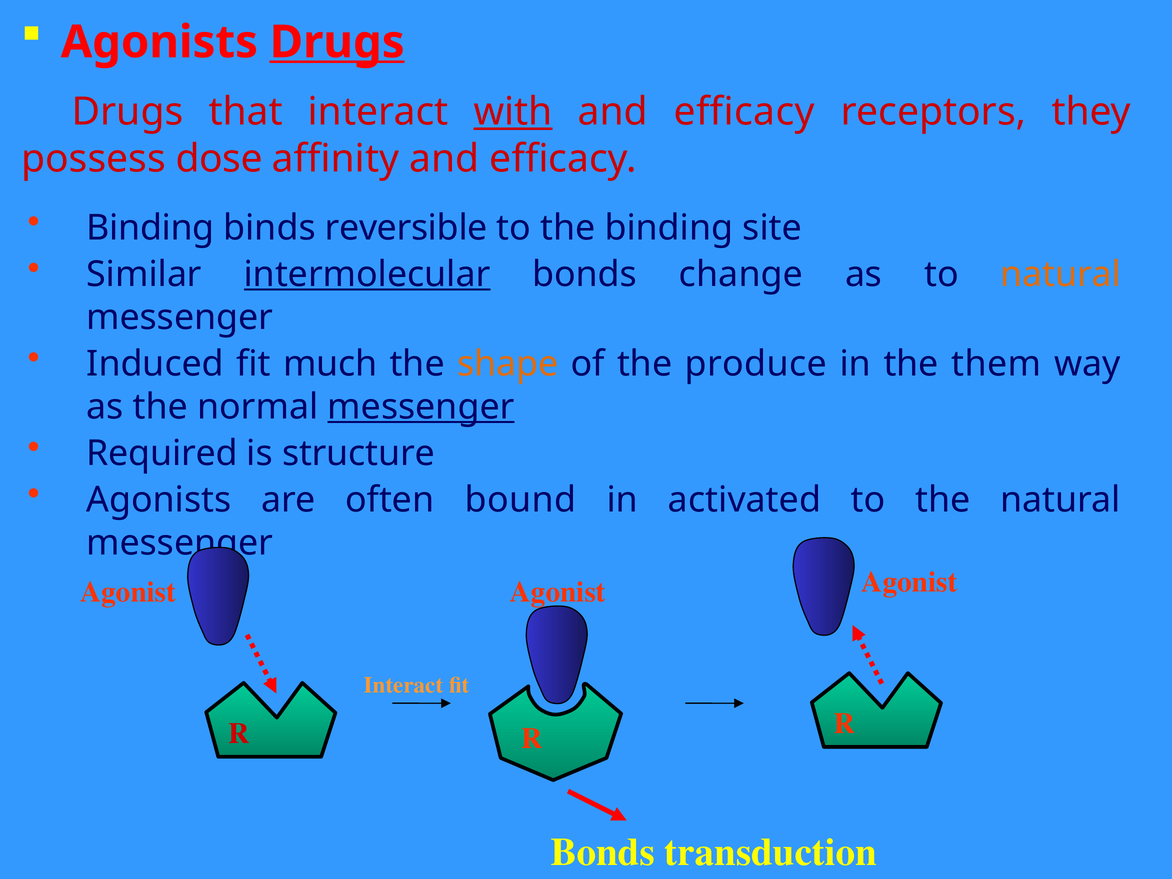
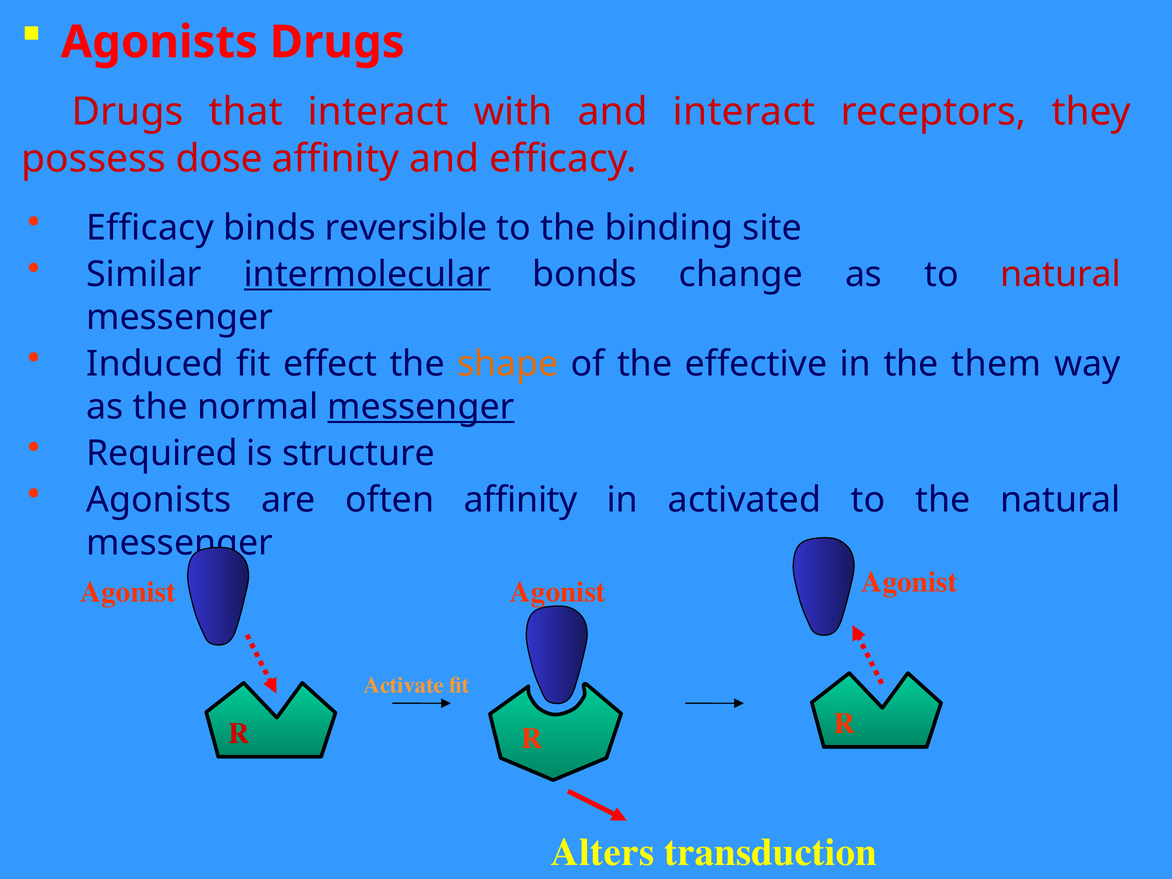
Drugs underline: present -> none (337, 42)
with underline: present -> none (513, 112)
efficacy: efficacy -> interact (744, 112)
Binding: Binding -> Efficacy (150, 228)
natural colour: orange -> red (1061, 274)
much: much -> effect (330, 364)
produce: produce -> effective (756, 364)
often bound: bound -> affinity (521, 500)
Interact: Interact -> Activate (404, 685)
Bonds: Bonds -> Alters (602, 852)
